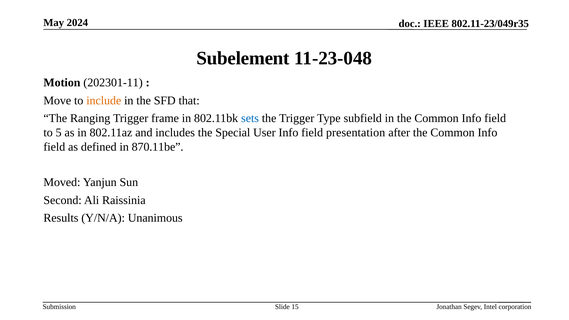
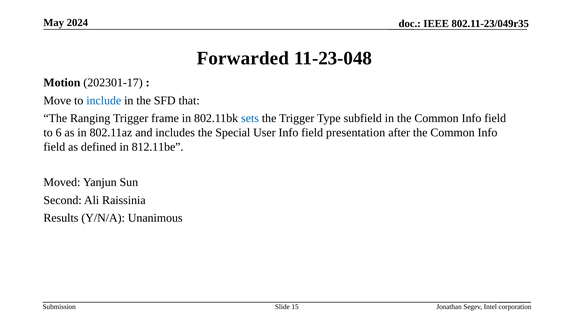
Subelement: Subelement -> Forwarded (243, 58)
202301-11: 202301-11 -> 202301-17 (113, 83)
include colour: orange -> blue (104, 101)
5: 5 -> 6 (59, 133)
870.11be: 870.11be -> 812.11be (158, 147)
